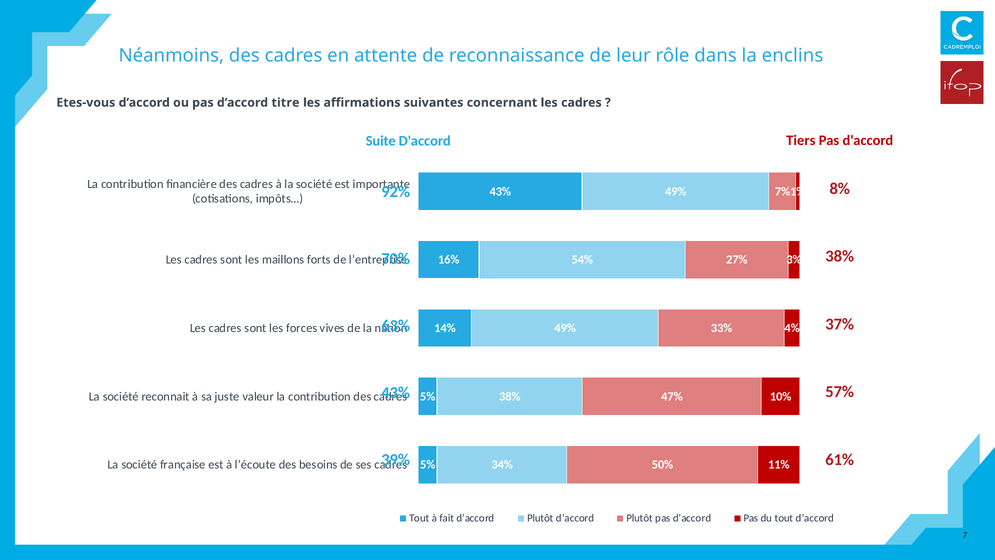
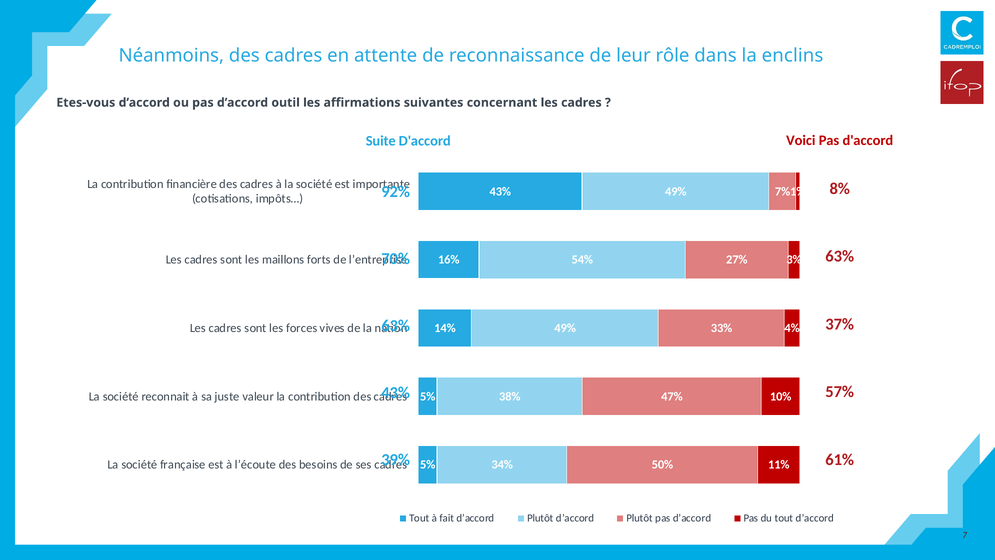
titre: titre -> outil (286, 103)
Tiers: Tiers -> Voici (801, 140)
38%: 38% -> 63% (840, 256)
